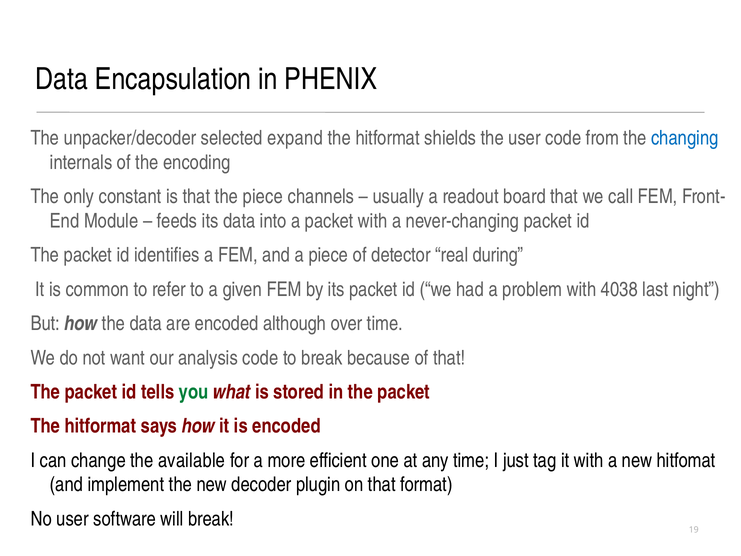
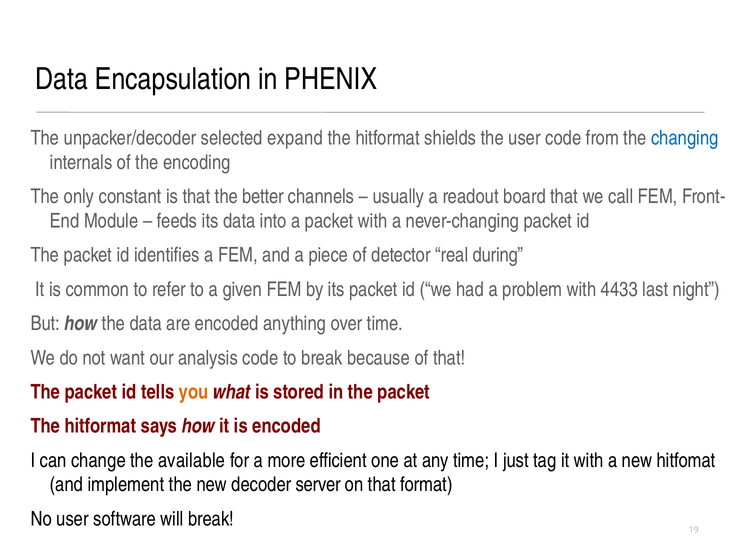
the piece: piece -> better (263, 197)
4038: 4038 -> 4433 (619, 289)
although: although -> anything (295, 323)
you colour: green -> orange (194, 392)
plugin: plugin -> server (318, 485)
